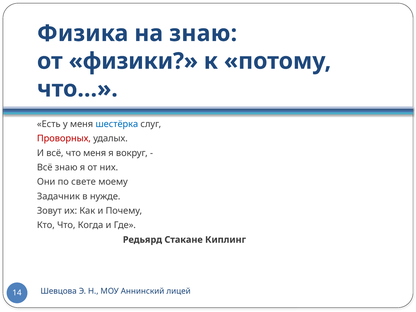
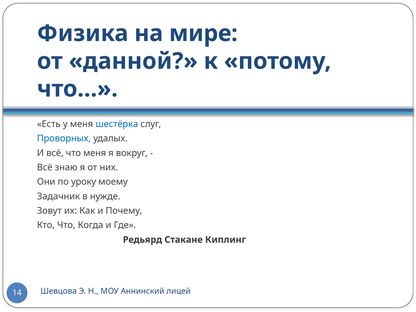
на знаю: знаю -> мире (203, 33)
физики: физики -> данной (133, 61)
Проворных colour: red -> blue (64, 139)
свете: свете -> уроку (84, 182)
